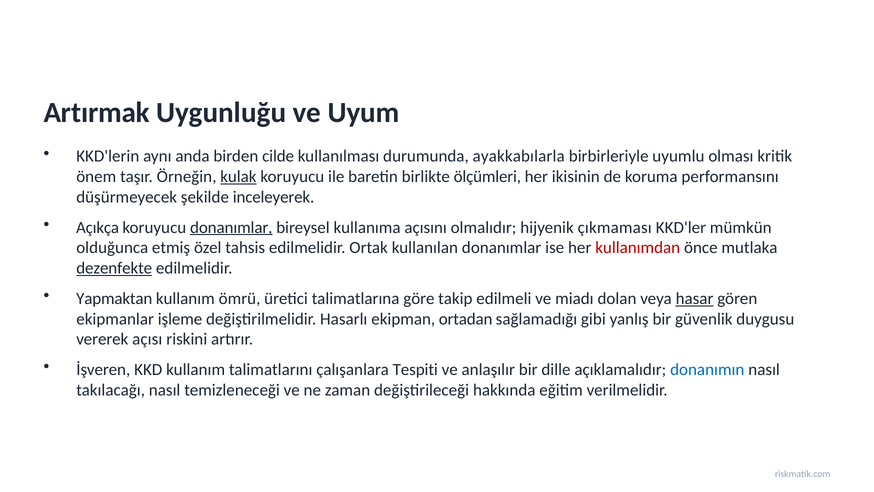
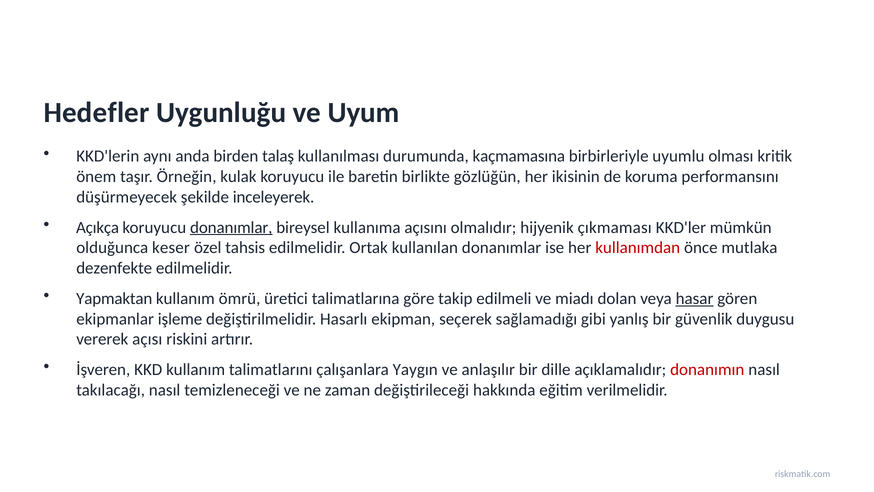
Artırmak: Artırmak -> Hedefler (97, 112)
cilde: cilde -> talaş (278, 156)
ayakkabılarla: ayakkabılarla -> kaçmamasına (519, 156)
kulak underline: present -> none (238, 177)
ölçümleri: ölçümleri -> gözlüğün (487, 177)
etmiş: etmiş -> keser (171, 248)
dezenfekte underline: present -> none (114, 268)
ortadan: ortadan -> seçerek (466, 319)
Tespiti: Tespiti -> Yaygın (415, 369)
donanımın colour: blue -> red (707, 369)
